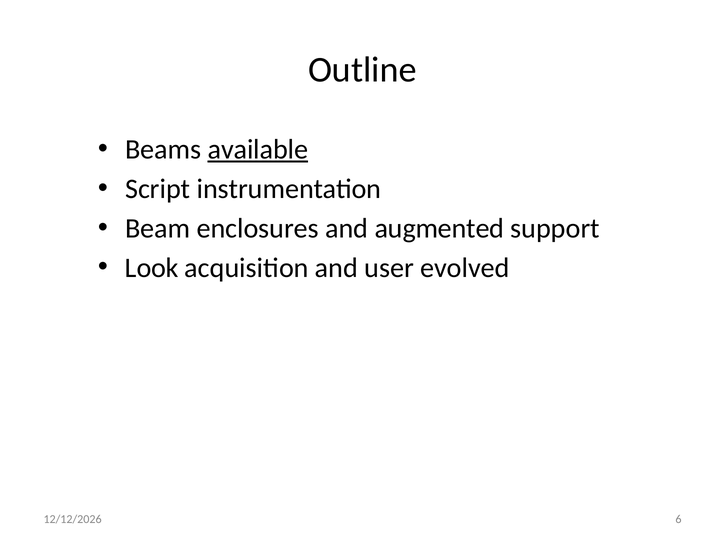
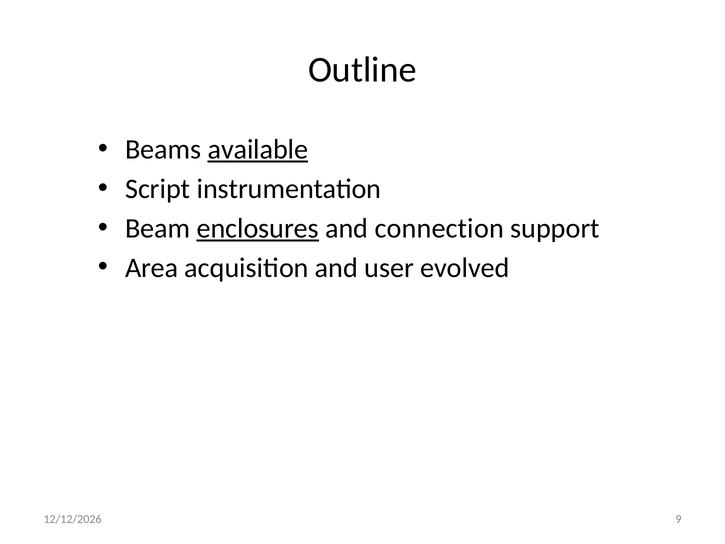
enclosures underline: none -> present (258, 228)
augmented: augmented -> connection (439, 228)
Look: Look -> Area (152, 268)
6: 6 -> 9 (679, 519)
